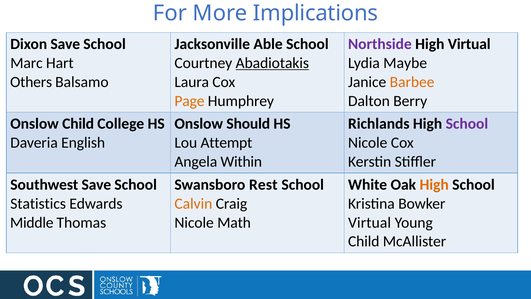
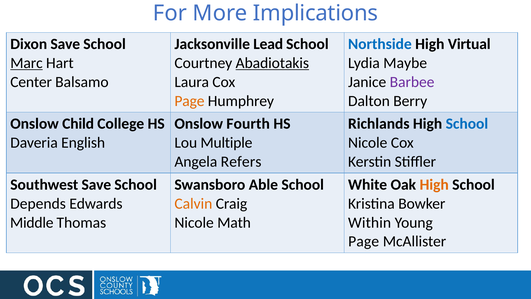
Able: Able -> Lead (268, 44)
Northside colour: purple -> blue (380, 44)
Marc underline: none -> present (26, 63)
Others: Others -> Center (31, 82)
Barbee colour: orange -> purple (412, 82)
Should: Should -> Fourth (248, 124)
School colour: purple -> blue (467, 124)
Attempt: Attempt -> Multiple (226, 143)
Within: Within -> Refers (241, 162)
Rest: Rest -> Able (263, 184)
Statistics: Statistics -> Depends (38, 203)
Virtual: Virtual -> Within (370, 222)
Child: Child -> Page (364, 241)
